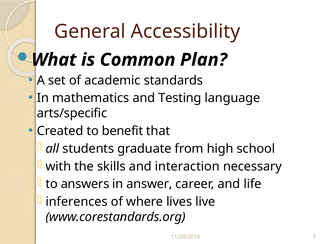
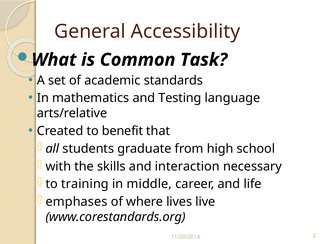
Plan: Plan -> Task (204, 60)
arts/specific: arts/specific -> arts/relative (72, 113)
answers: answers -> training (85, 184)
answer: answer -> middle (149, 184)
inferences: inferences -> emphases (77, 202)
